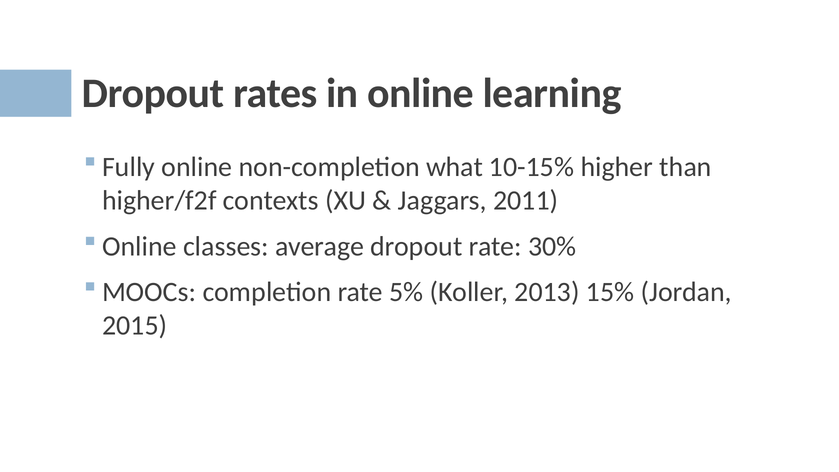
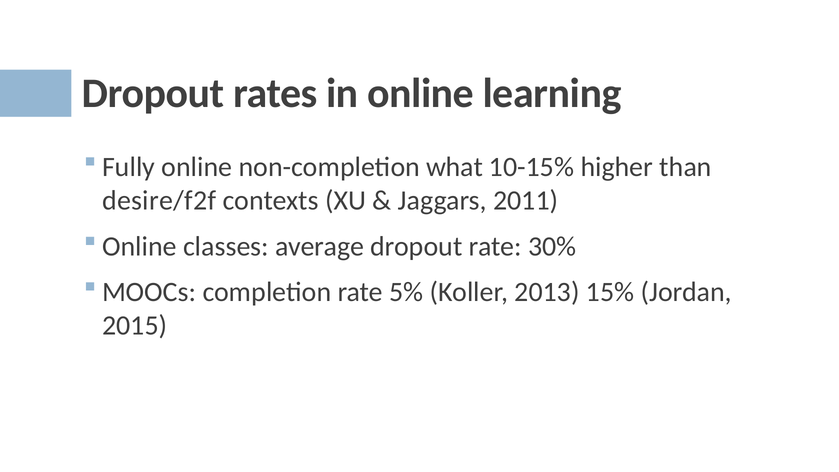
higher/f2f: higher/f2f -> desire/f2f (159, 201)
